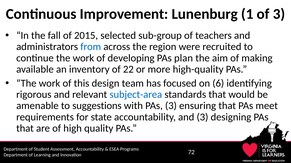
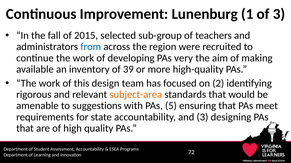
plan: plan -> very (184, 58)
22: 22 -> 39 (128, 70)
6: 6 -> 2 (218, 84)
subject-area colour: blue -> orange (136, 95)
PAs 3: 3 -> 5 (171, 106)
